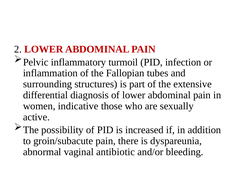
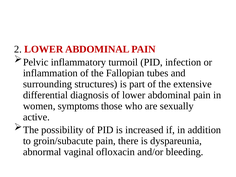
indicative: indicative -> symptoms (78, 106)
antibiotic: antibiotic -> ofloxacin (116, 152)
